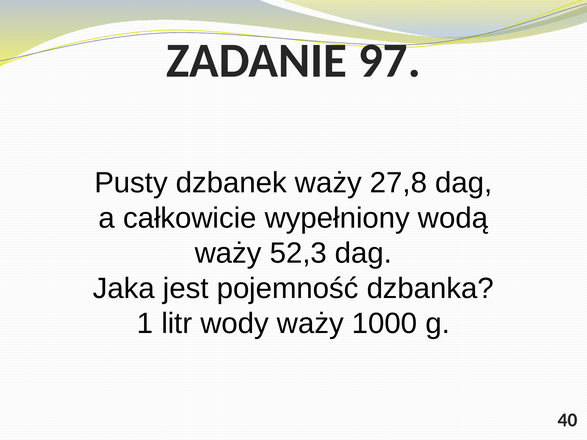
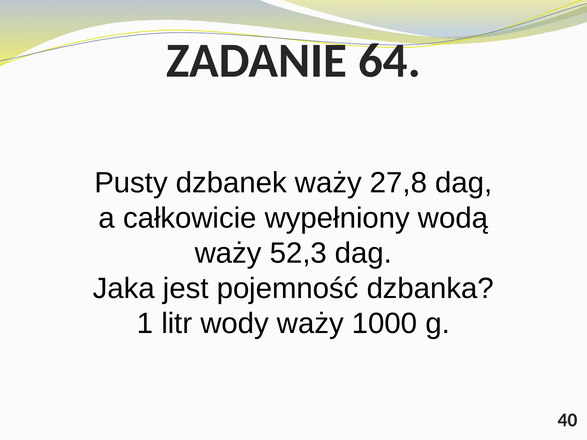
97: 97 -> 64 (389, 61)
